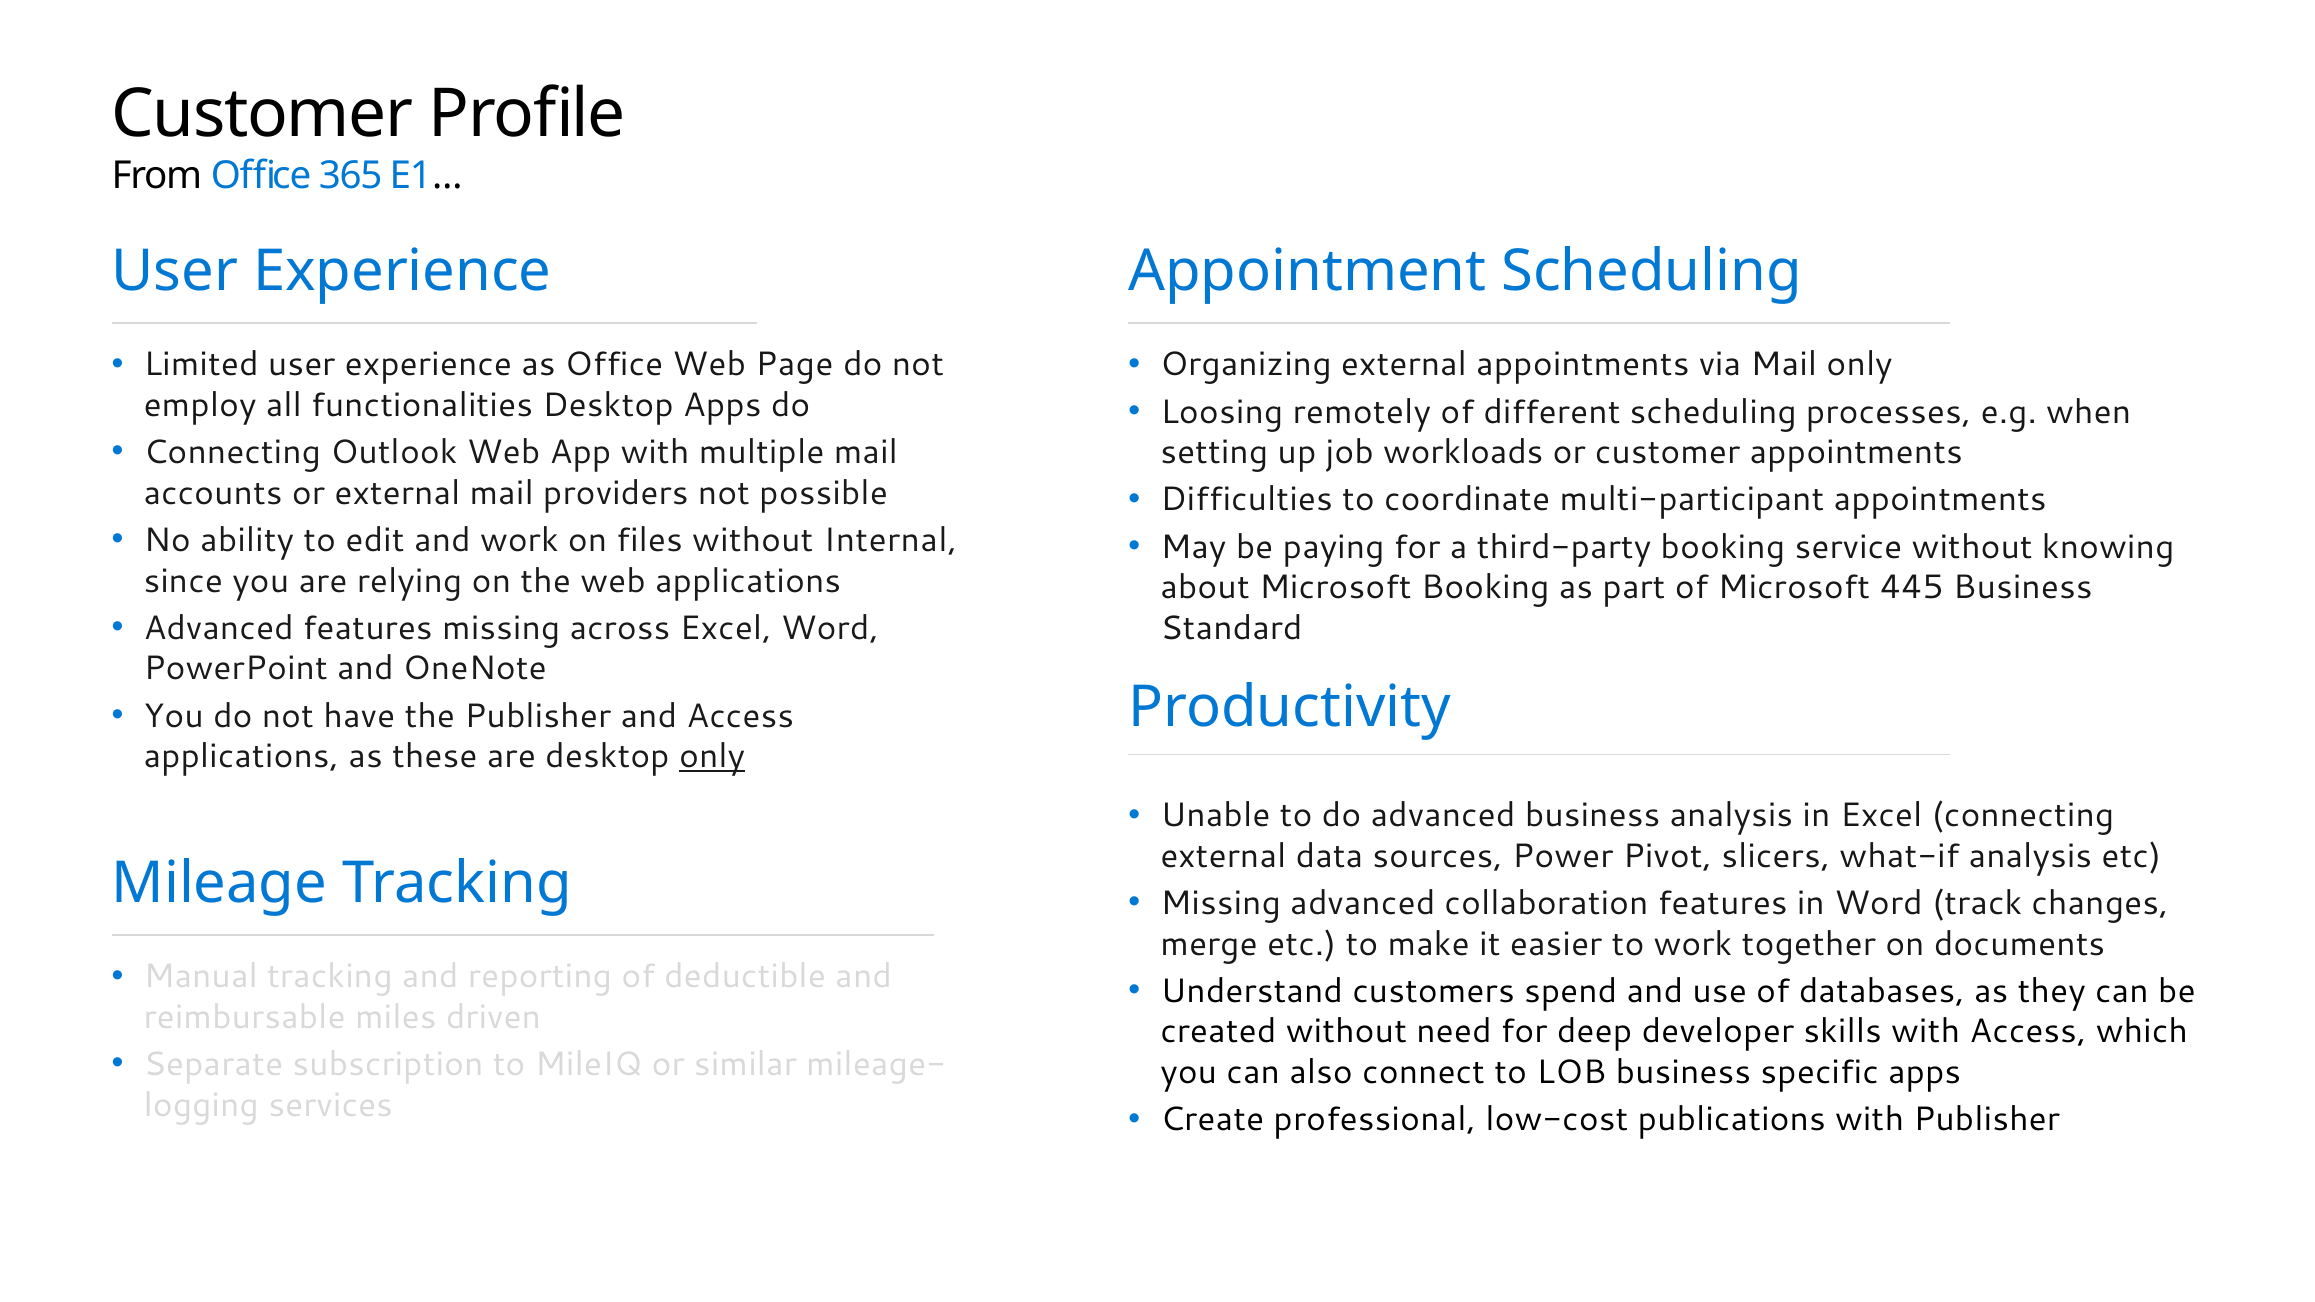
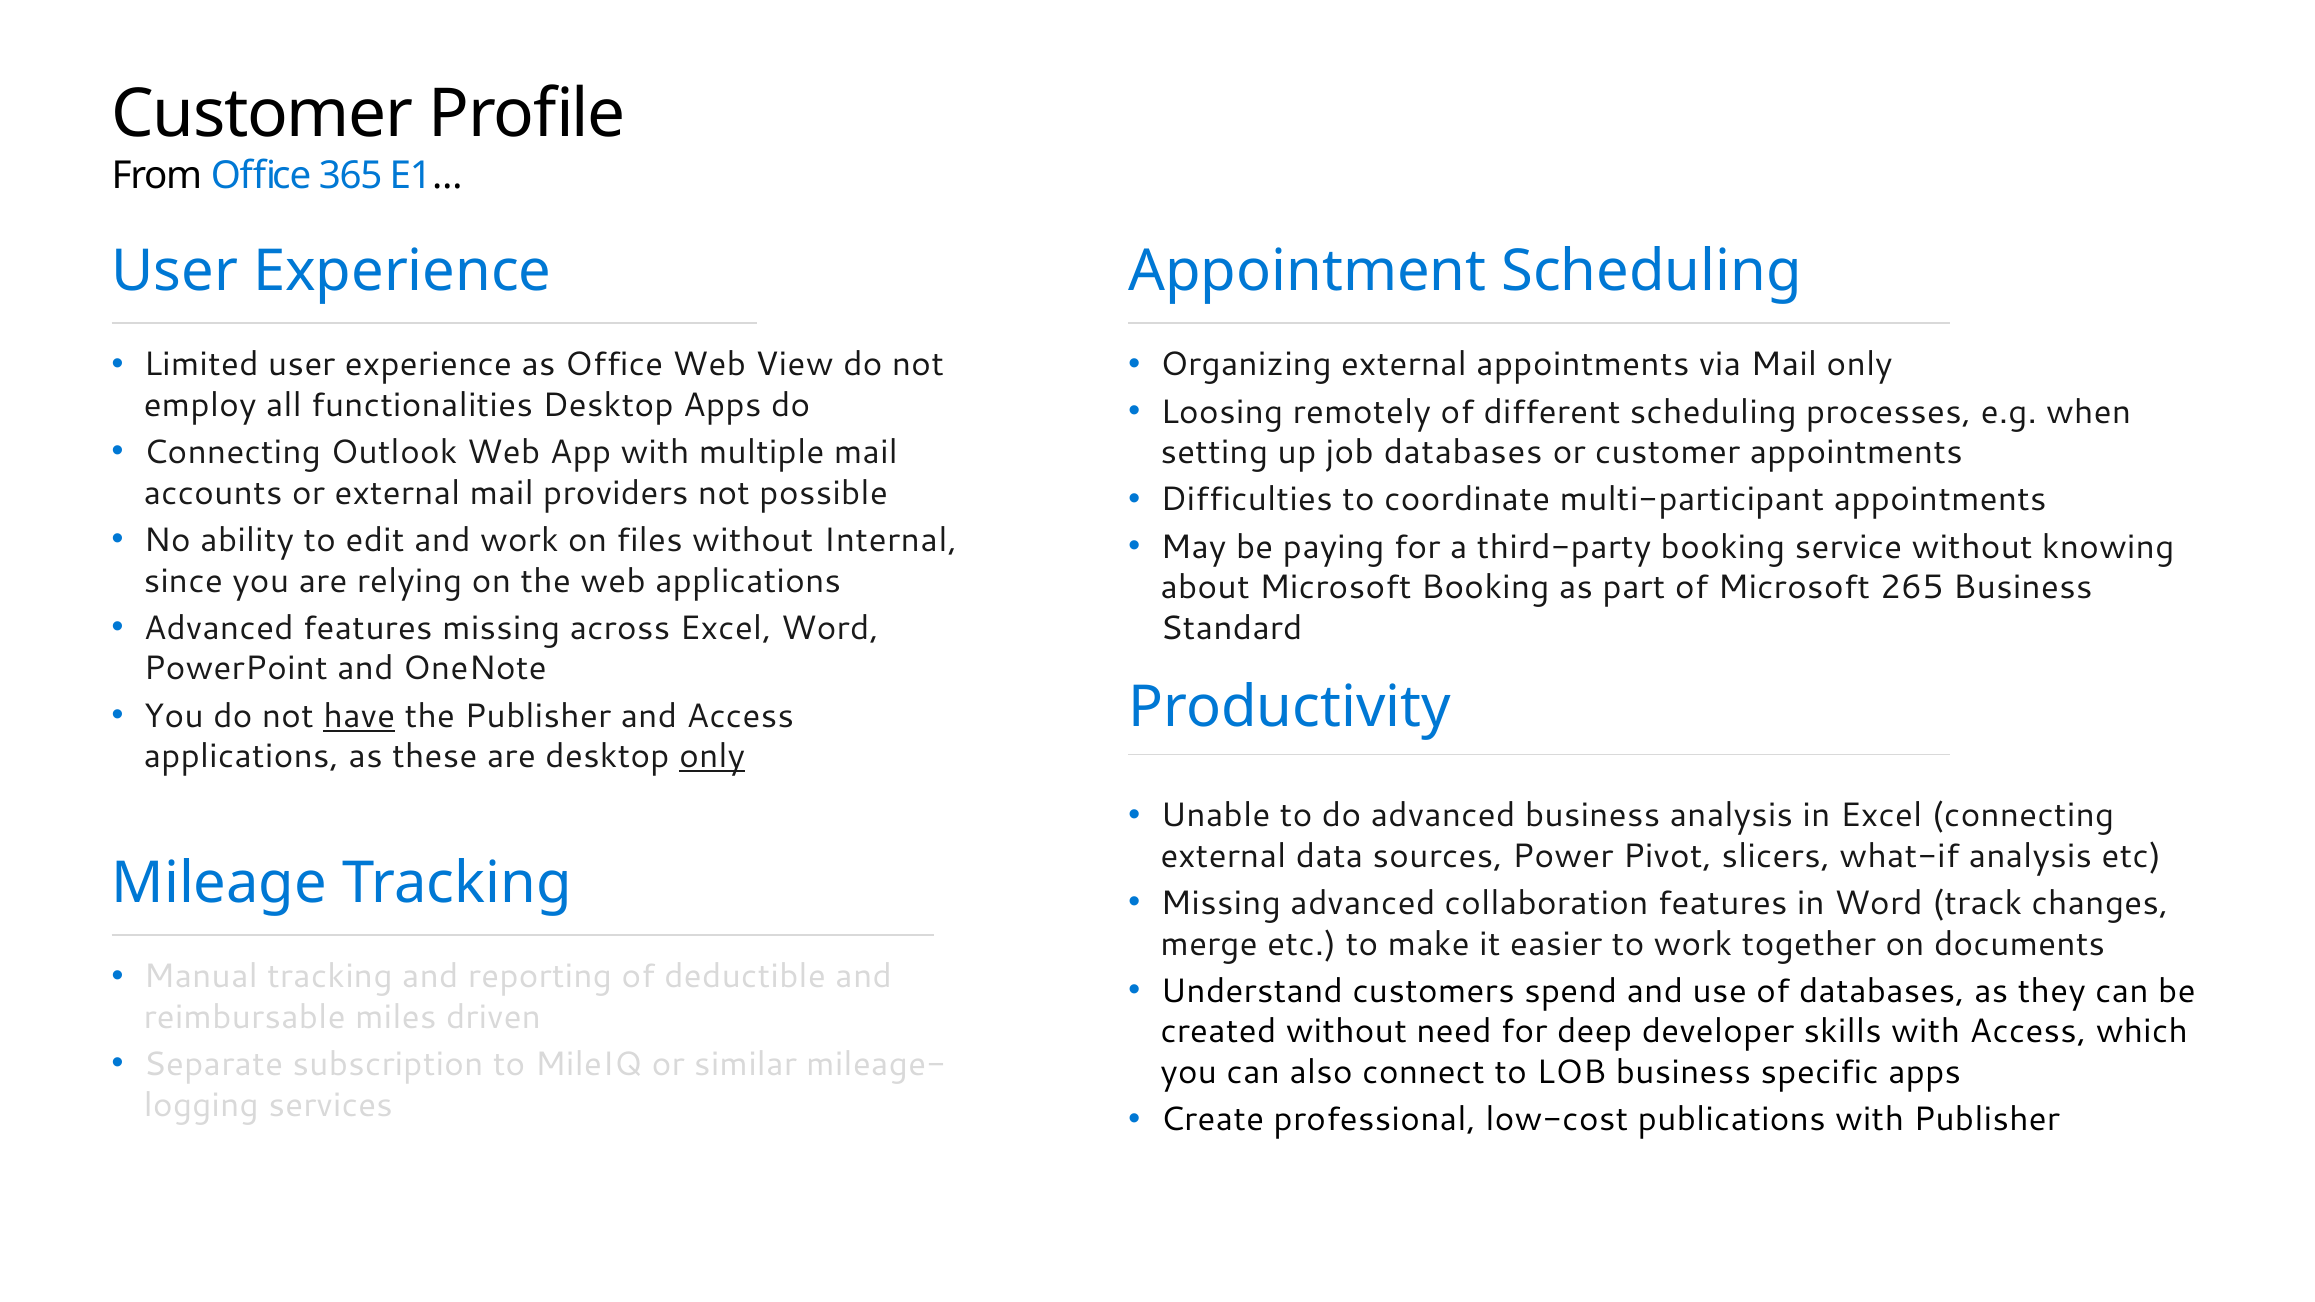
Page: Page -> View (795, 365)
job workloads: workloads -> databases (1463, 453)
445: 445 -> 265 (1912, 588)
have underline: none -> present (359, 716)
